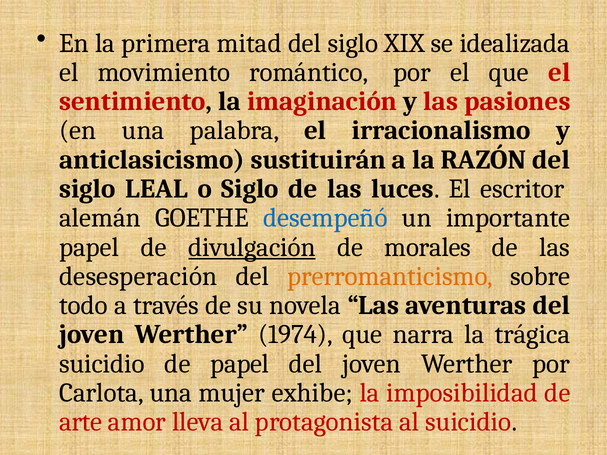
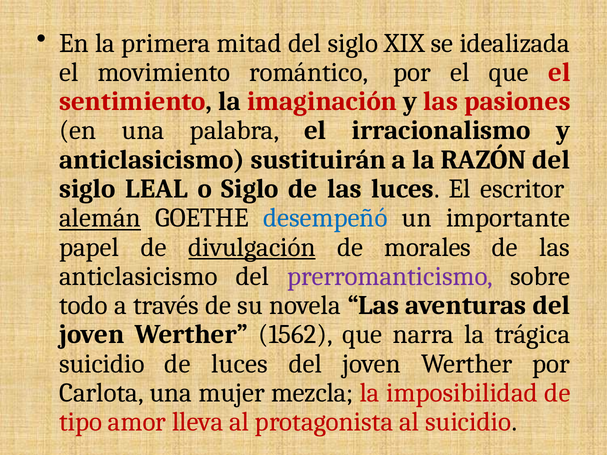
alemán underline: none -> present (100, 218)
desesperación: desesperación -> anticlasicismo (138, 276)
prerromanticismo colour: orange -> purple (390, 276)
1974: 1974 -> 1562 (295, 335)
de papel: papel -> luces (240, 364)
exhibe: exhibe -> mezcla (312, 393)
arte: arte -> tipo (81, 422)
